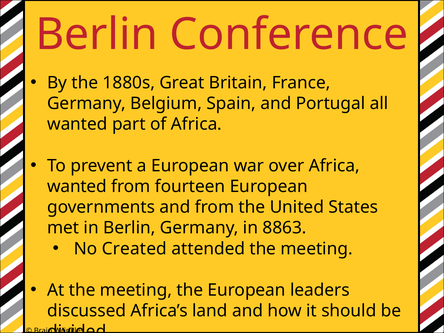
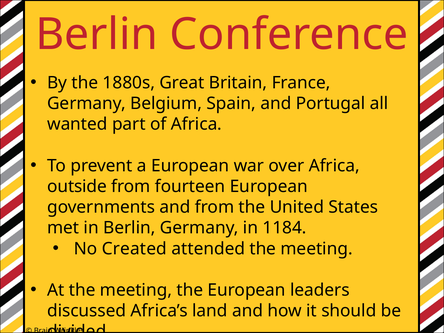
wanted: wanted -> outside (77, 186)
8863: 8863 -> 1184 (285, 228)
